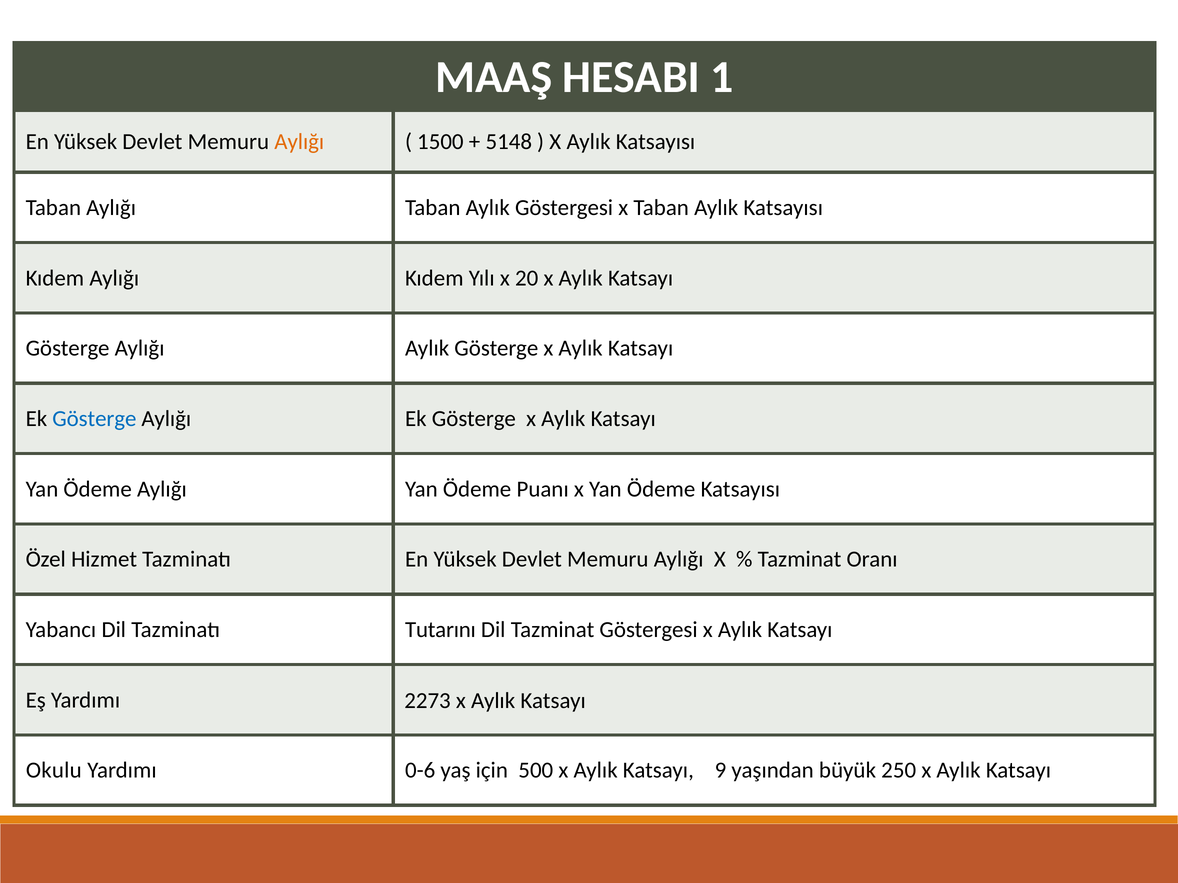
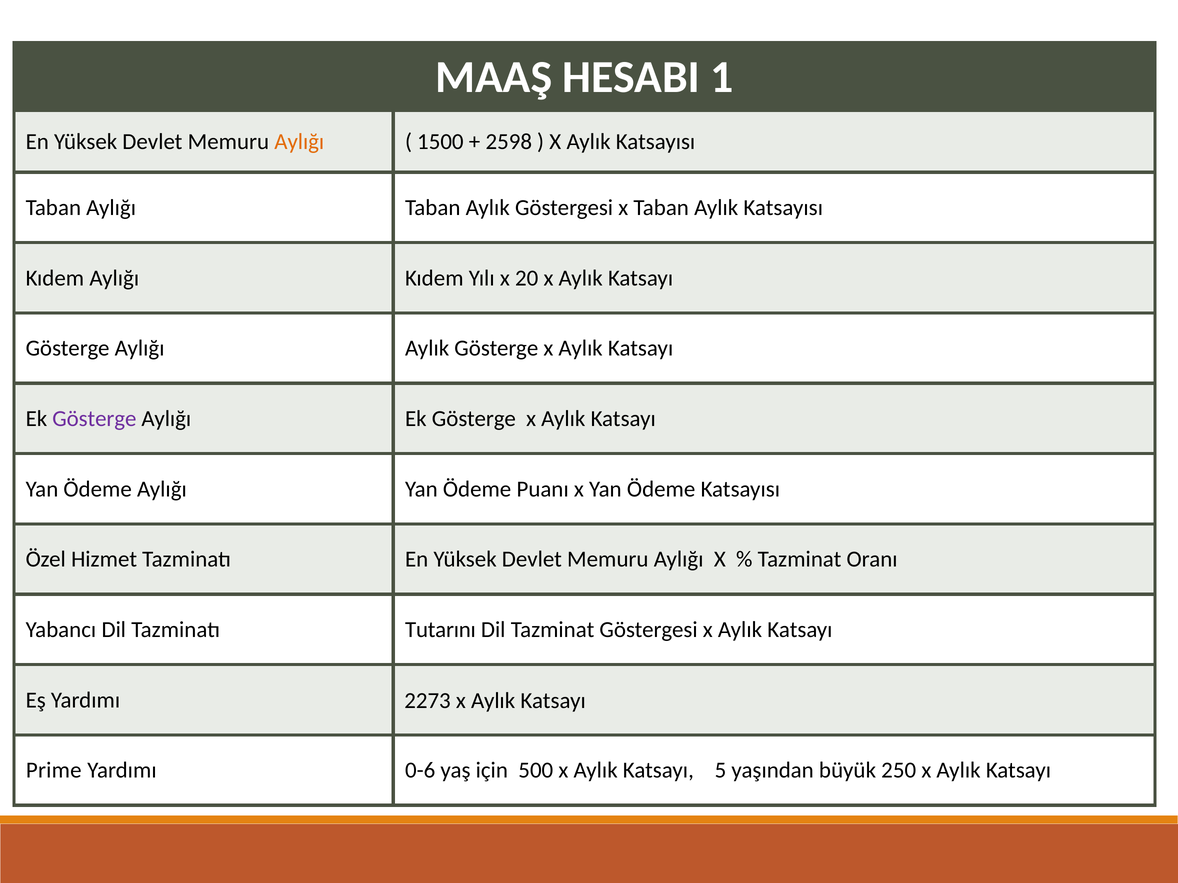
5148: 5148 -> 2598 (509, 142)
Gösterge colour: blue -> purple (94, 419)
Okulu: Okulu -> Prime (54, 771)
9: 9 -> 5 (720, 771)
